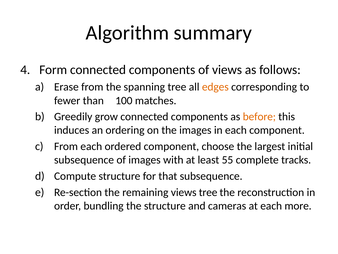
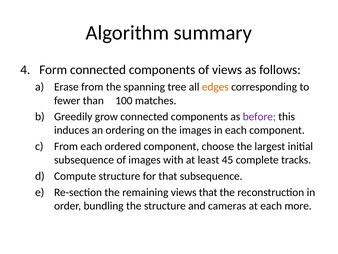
before colour: orange -> purple (259, 116)
55: 55 -> 45 (227, 160)
views tree: tree -> that (208, 192)
